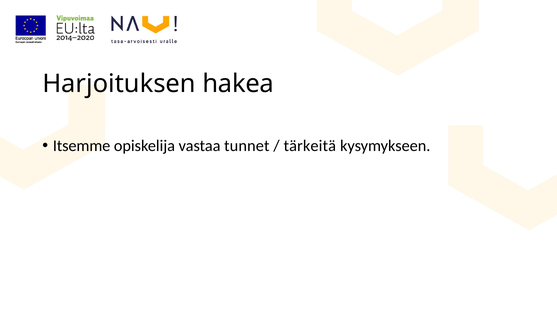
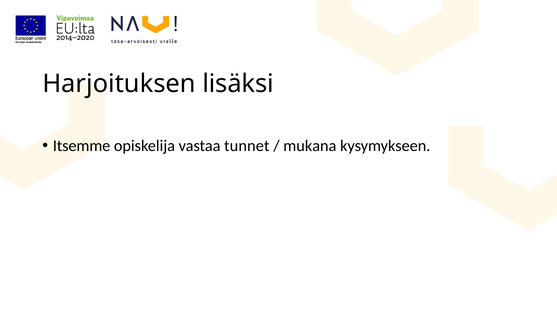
hakea: hakea -> lisäksi (238, 84)
tärkeitä: tärkeitä -> mukana (310, 145)
